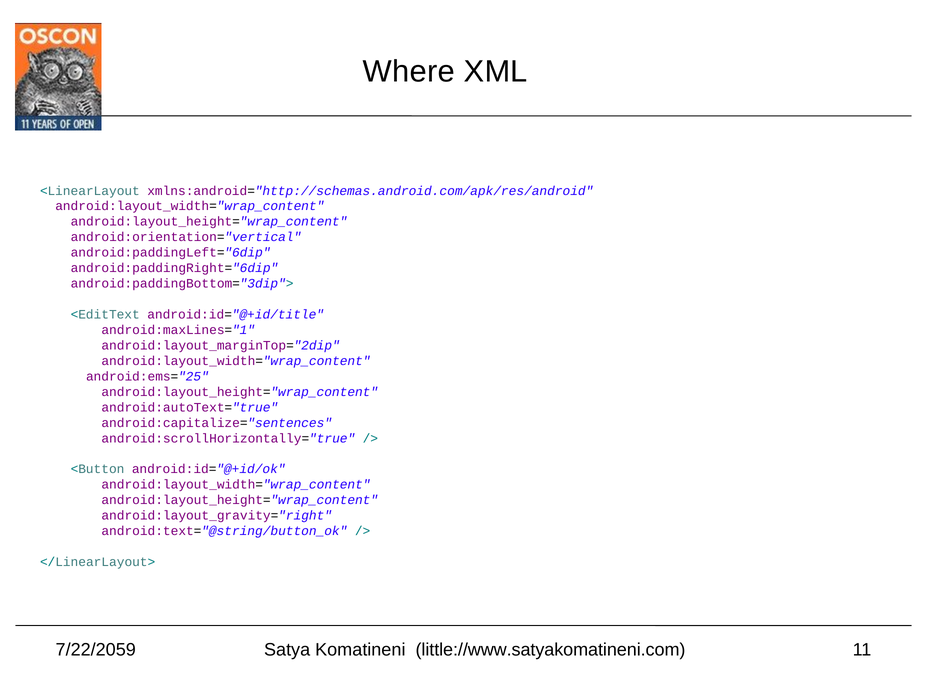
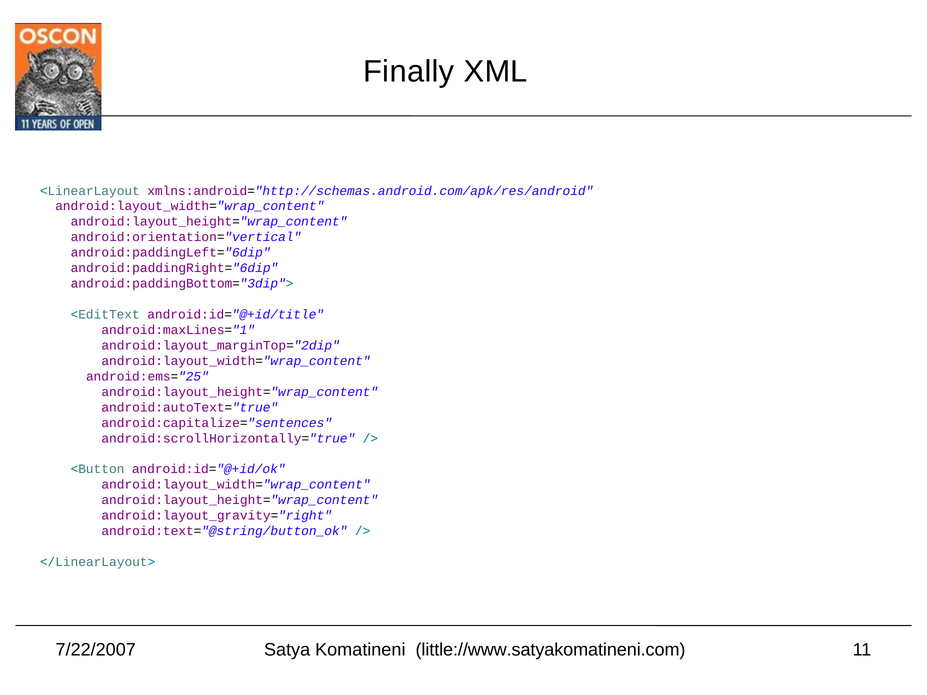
Where: Where -> Finally (409, 72)
7/22/2059: 7/22/2059 -> 7/22/2007 (96, 650)
